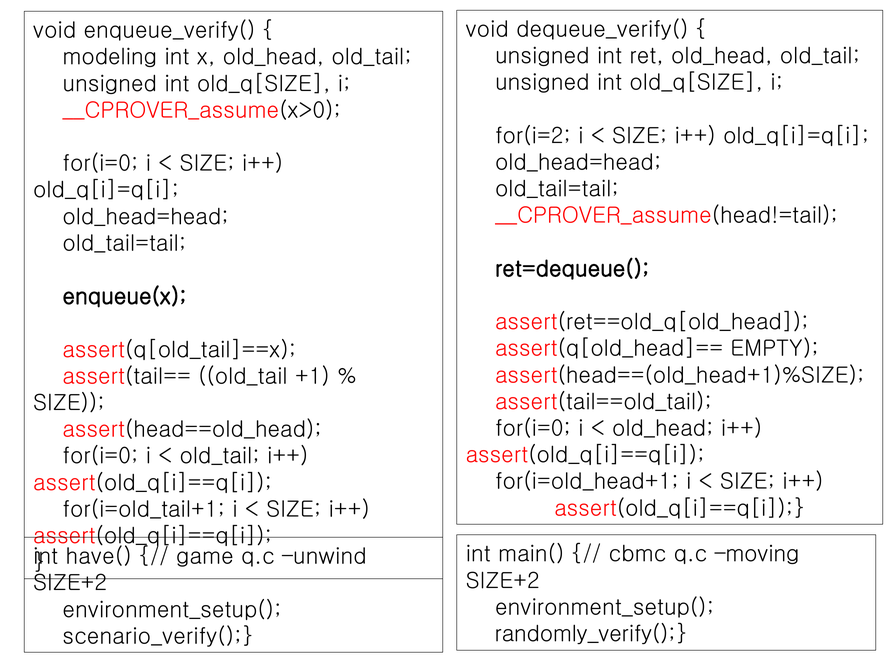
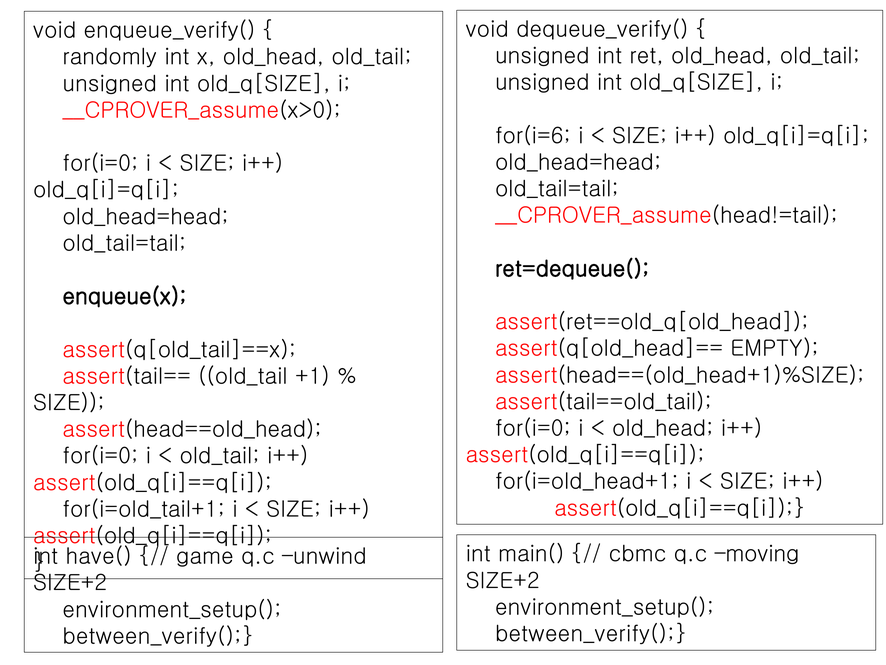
modeling: modeling -> randomly (110, 57)
for(i=2: for(i=2 -> for(i=6 (533, 136)
randomly_verify(: randomly_verify( -> between_verify( (590, 634)
scenario_verify(: scenario_verify( -> between_verify( (158, 636)
